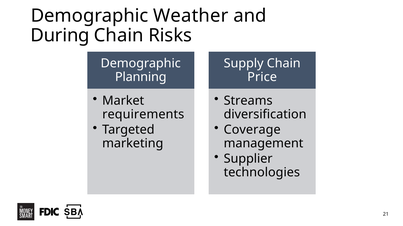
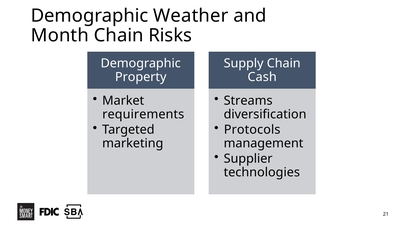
During: During -> Month (60, 36)
Planning: Planning -> Property (141, 77)
Price: Price -> Cash (262, 77)
Coverage: Coverage -> Protocols (252, 130)
